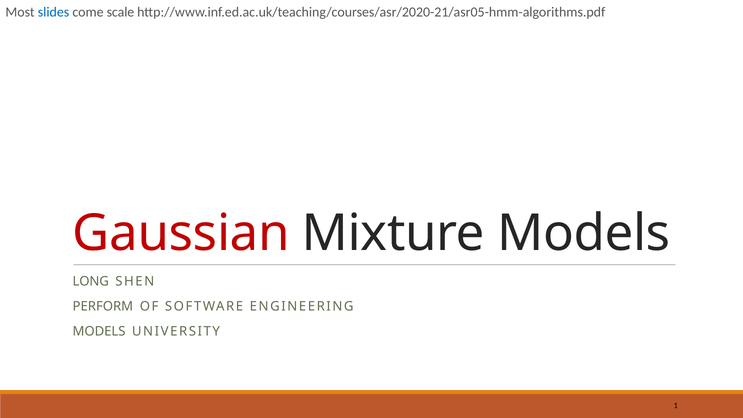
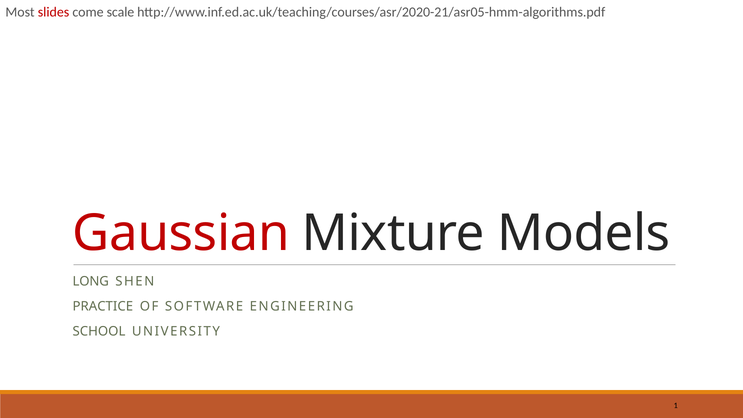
slides colour: blue -> red (54, 12)
PERFORM: PERFORM -> PRACTICE (103, 306)
MODELS: MODELS -> SCHOOL (99, 331)
